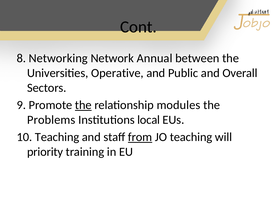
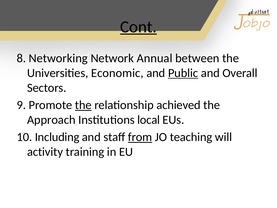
Cont underline: none -> present (138, 27)
Operative: Operative -> Economic (117, 73)
Public underline: none -> present (183, 73)
modules: modules -> achieved (179, 105)
Problems: Problems -> Approach (51, 120)
10 Teaching: Teaching -> Including (57, 137)
priority: priority -> activity (45, 152)
